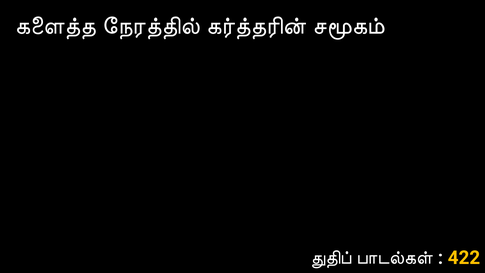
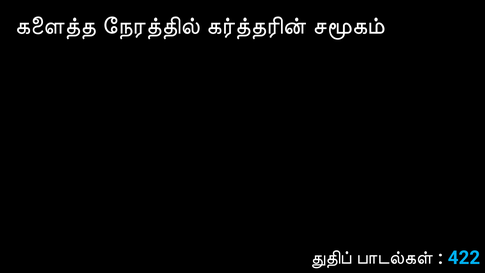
422 colour: yellow -> light blue (464, 258)
